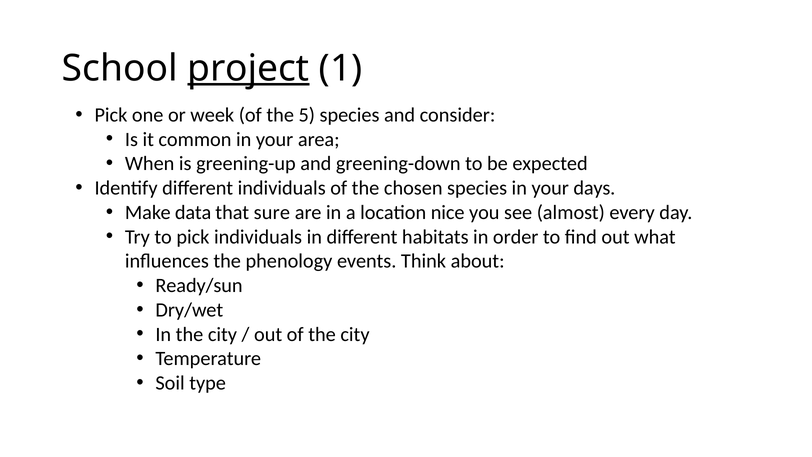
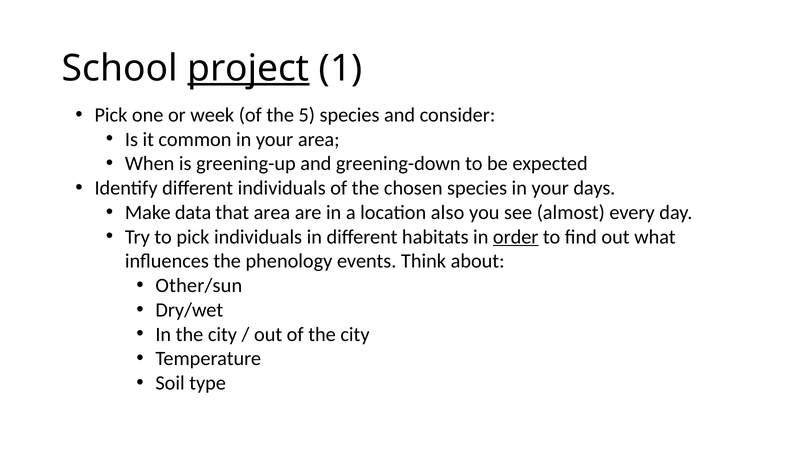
that sure: sure -> area (272, 212)
nice: nice -> also (448, 212)
order underline: none -> present (516, 237)
Ready/sun: Ready/sun -> Other/sun (199, 285)
